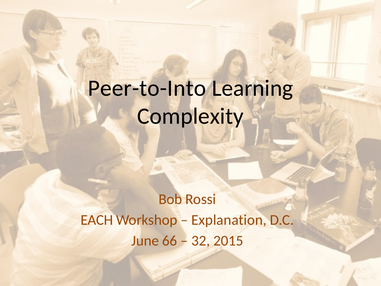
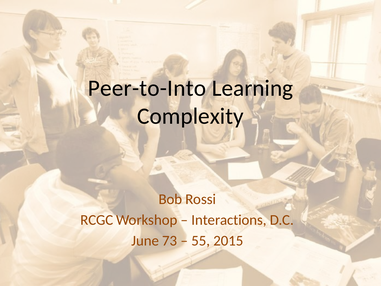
EACH: EACH -> RCGC (97, 220)
Explanation: Explanation -> Interactions (229, 220)
66: 66 -> 73 (170, 241)
32: 32 -> 55 (201, 241)
